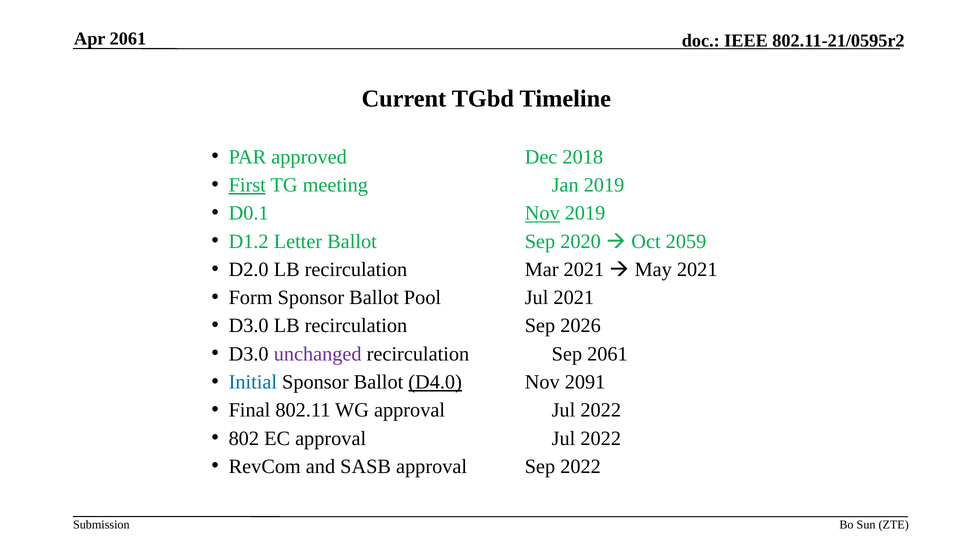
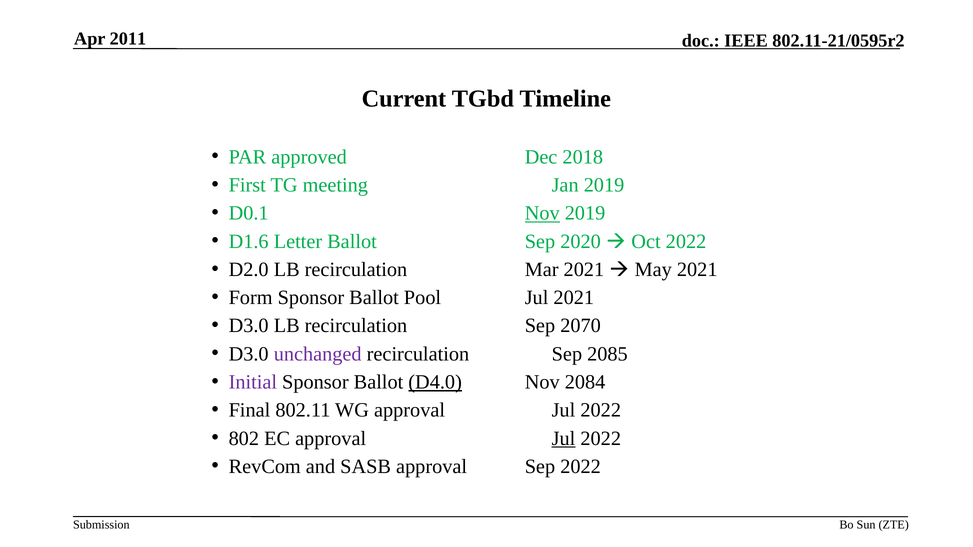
Apr 2061: 2061 -> 2011 (128, 39)
First underline: present -> none (247, 185)
D1.2: D1.2 -> D1.6 (249, 241)
Oct 2059: 2059 -> 2022 (686, 241)
2026: 2026 -> 2070 (581, 326)
Sep 2061: 2061 -> 2085 (607, 354)
Initial colour: blue -> purple (253, 382)
2091: 2091 -> 2084 (585, 382)
Jul underline: none -> present (564, 439)
